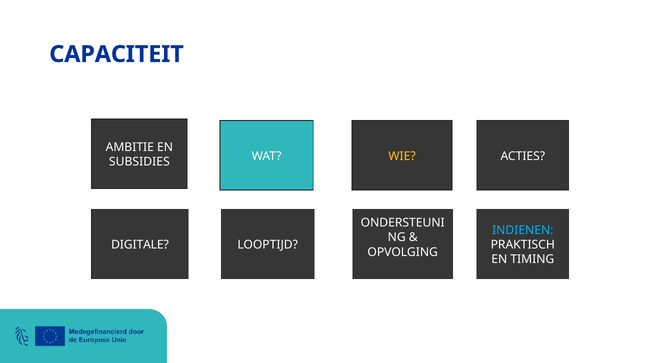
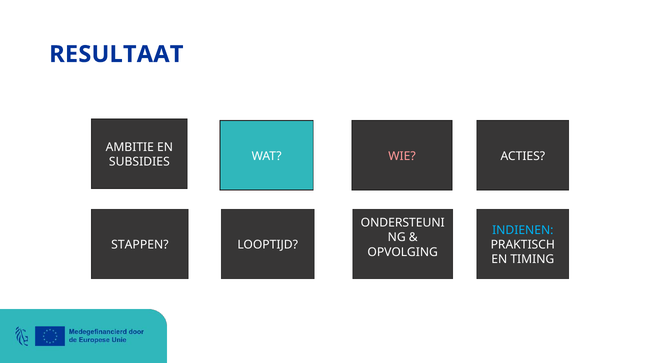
CAPACITEIT: CAPACITEIT -> RESULTAAT (116, 54)
WIE colour: yellow -> pink (402, 156)
DIGITALE: DIGITALE -> STAPPEN (140, 245)
